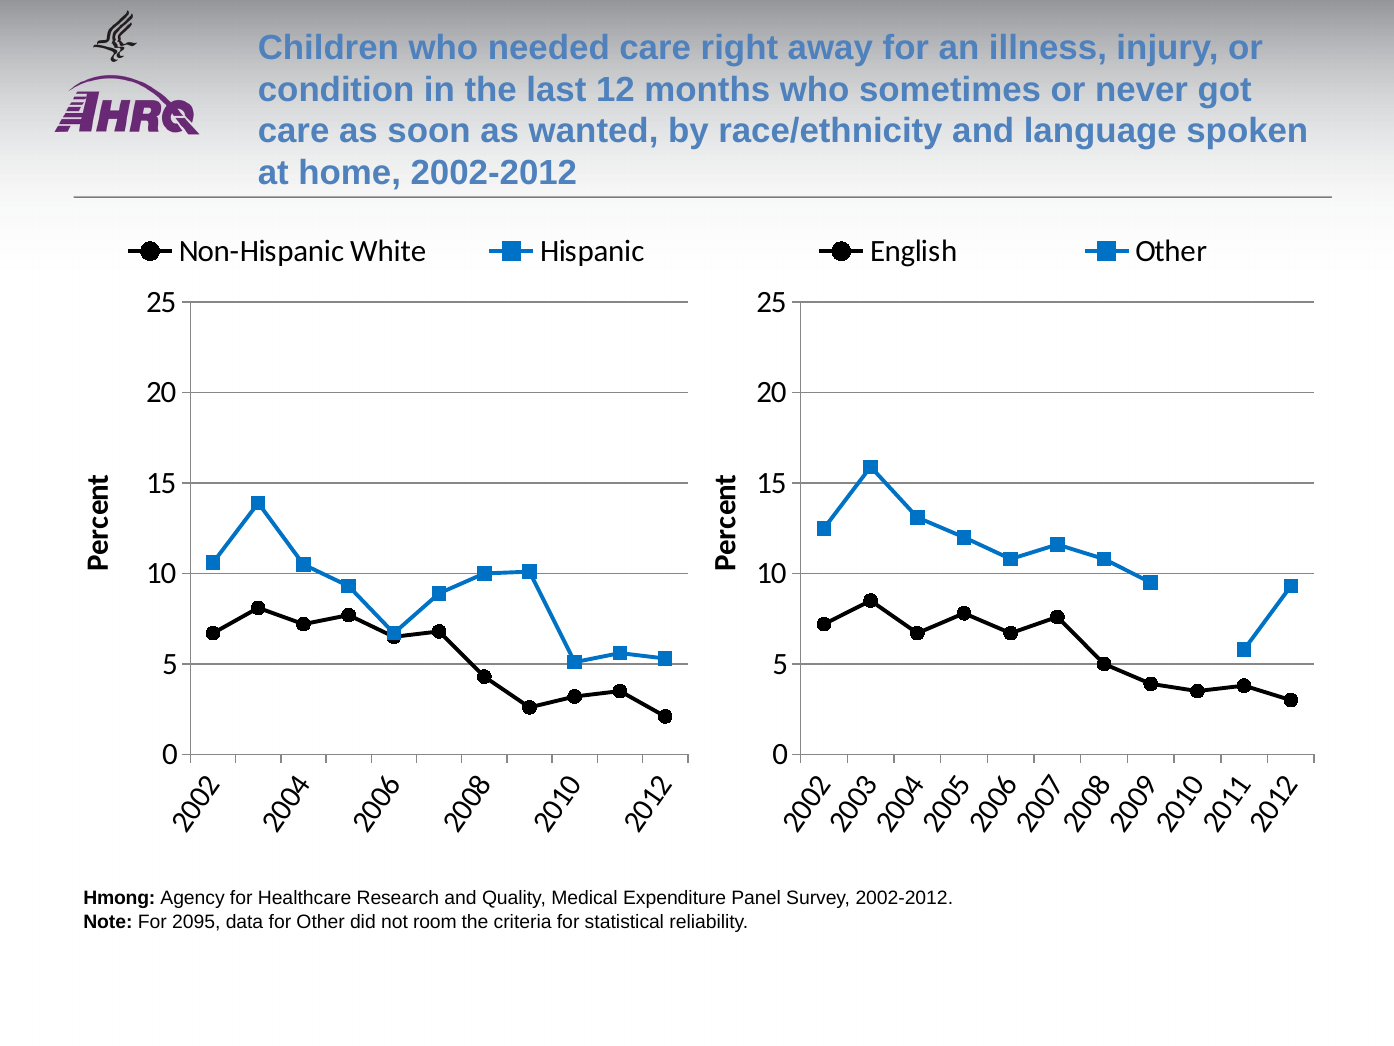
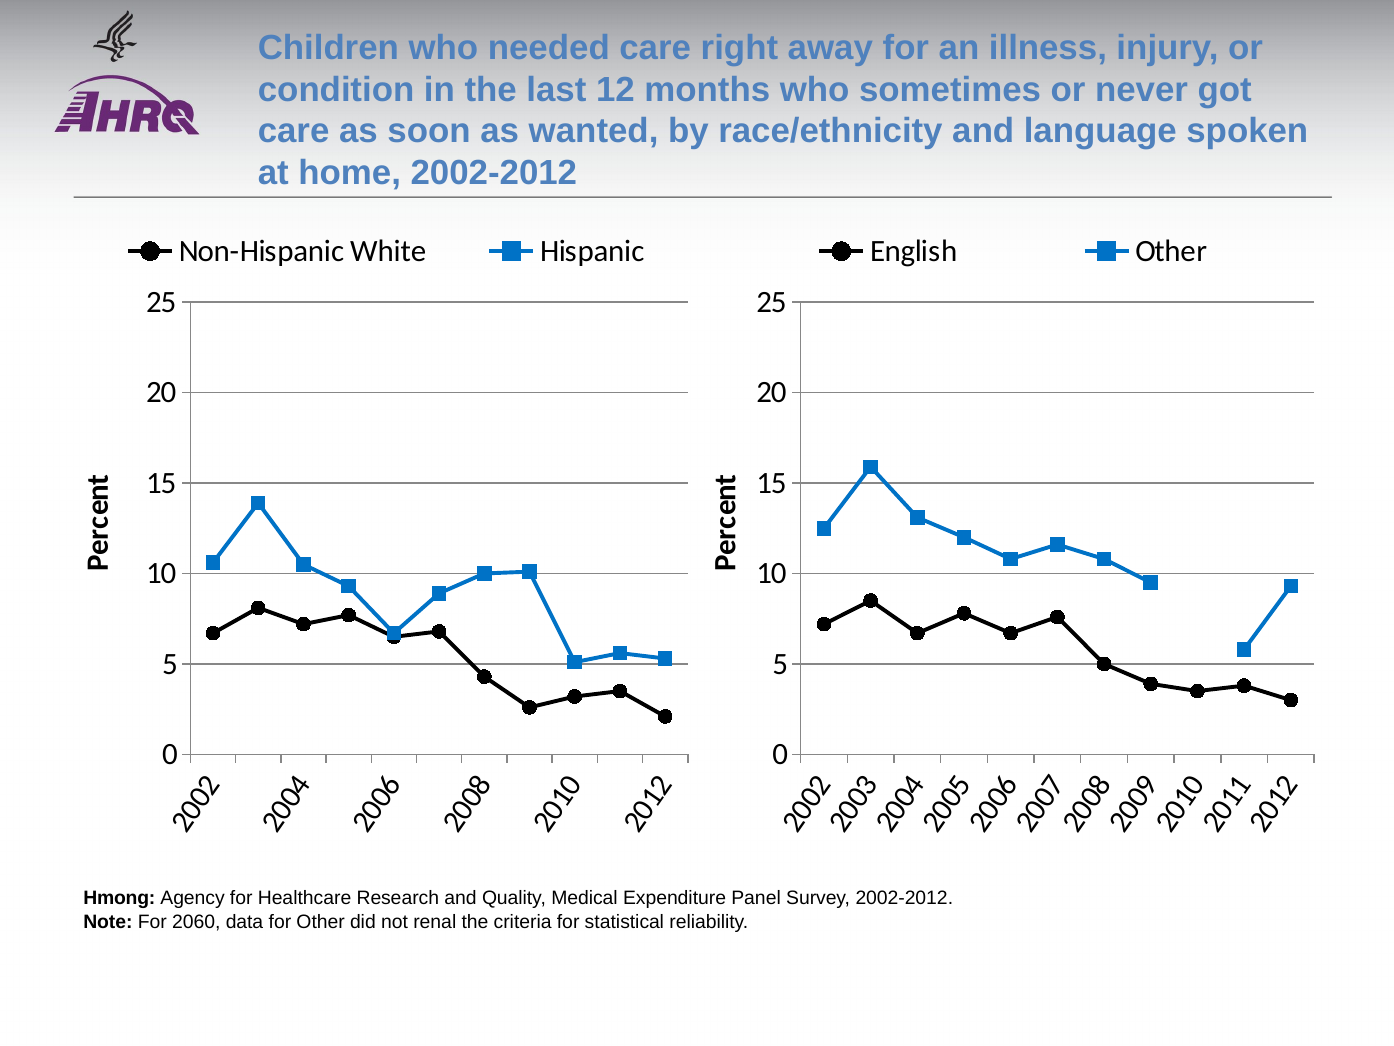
2095: 2095 -> 2060 (196, 921)
room: room -> renal (435, 921)
